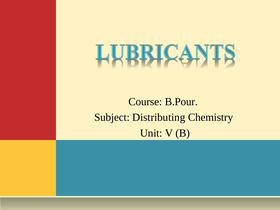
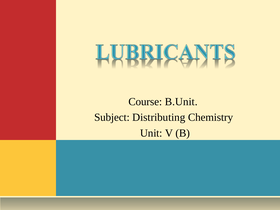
B.Pour: B.Pour -> B.Unit (181, 102)
